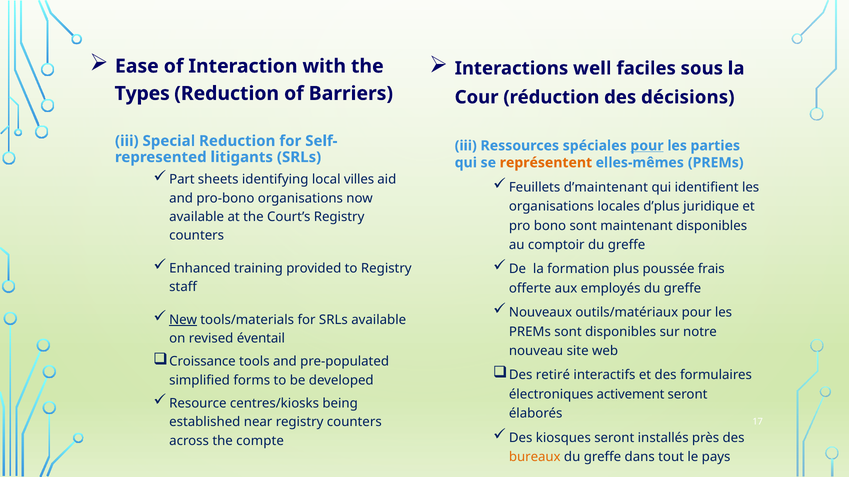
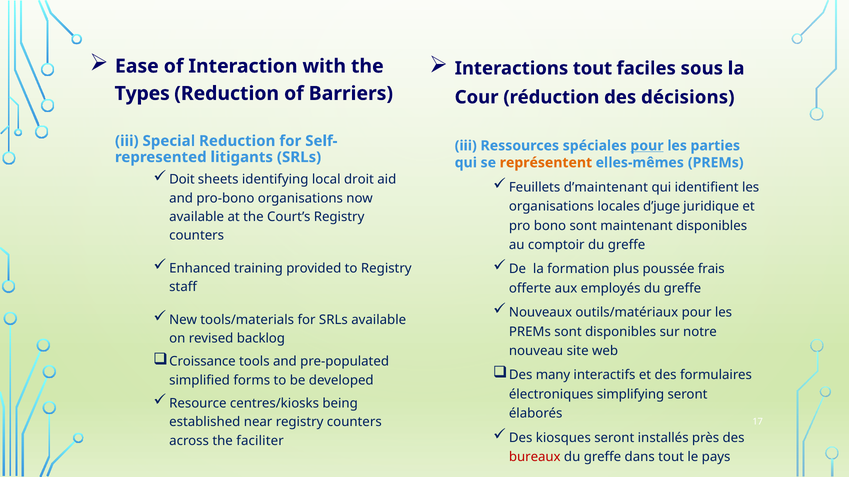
Interactions well: well -> tout (592, 68)
Part: Part -> Doit (182, 180)
villes: villes -> droit (359, 180)
d’plus: d’plus -> d’juge (662, 207)
New underline: present -> none (183, 320)
éventail: éventail -> backlog (261, 339)
retiré: retiré -> many (553, 376)
activement: activement -> simplifying (631, 395)
compte: compte -> faciliter (260, 441)
bureaux colour: orange -> red (535, 457)
